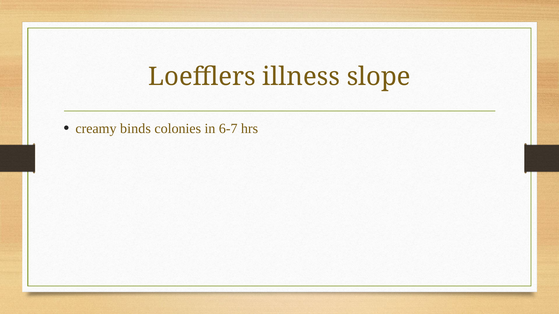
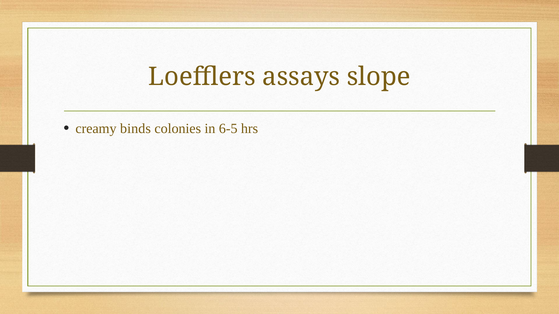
illness: illness -> assays (301, 77)
6-7: 6-7 -> 6-5 (228, 129)
